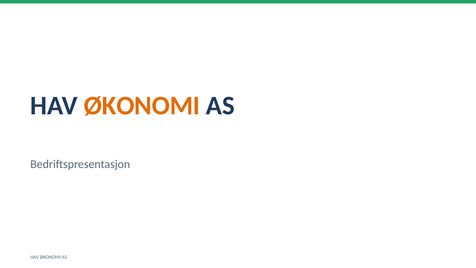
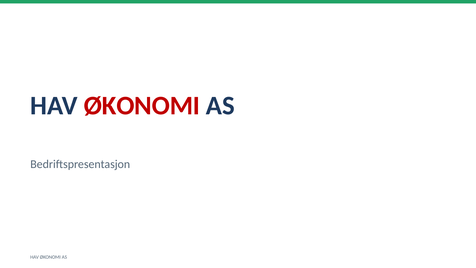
ØKONOMI colour: orange -> red (142, 106)
